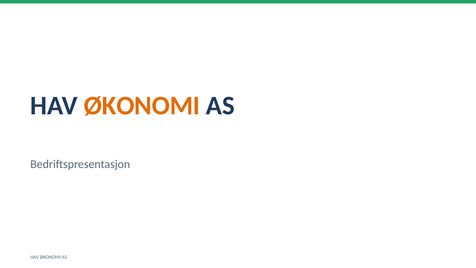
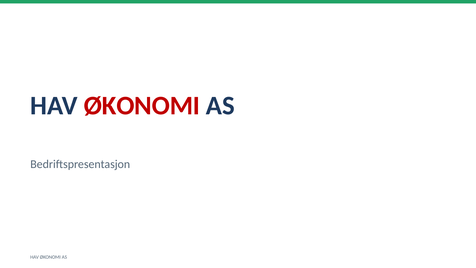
ØKONOMI colour: orange -> red (142, 106)
